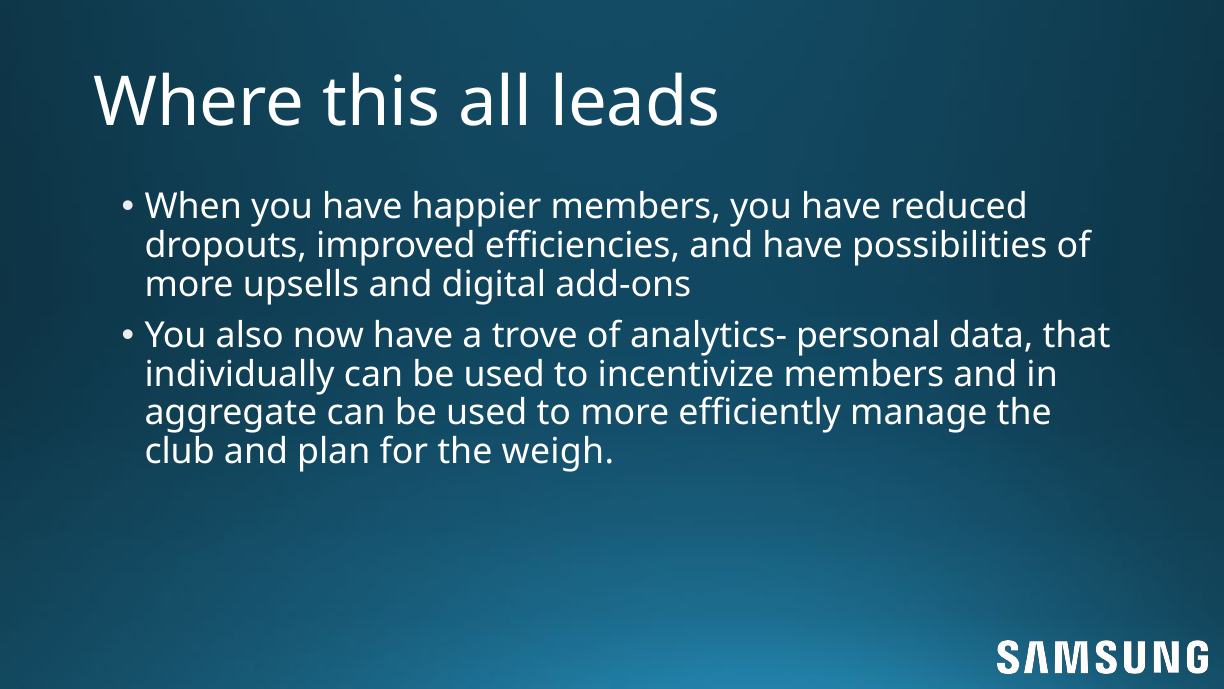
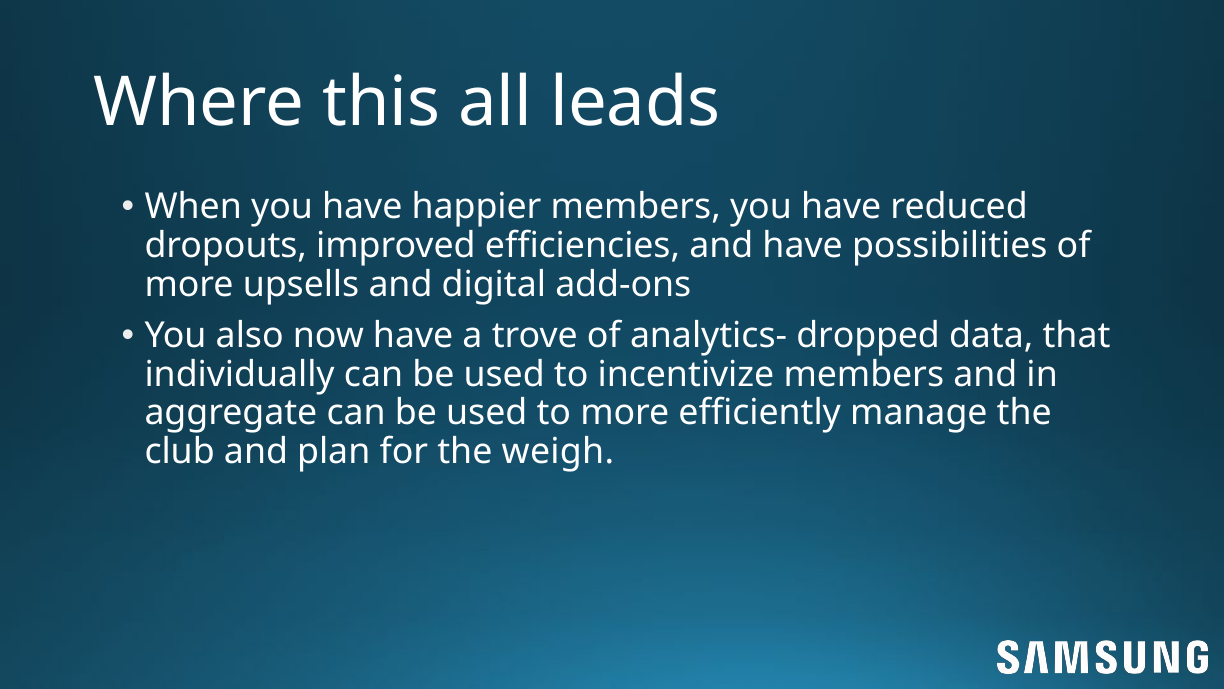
personal: personal -> dropped (868, 335)
